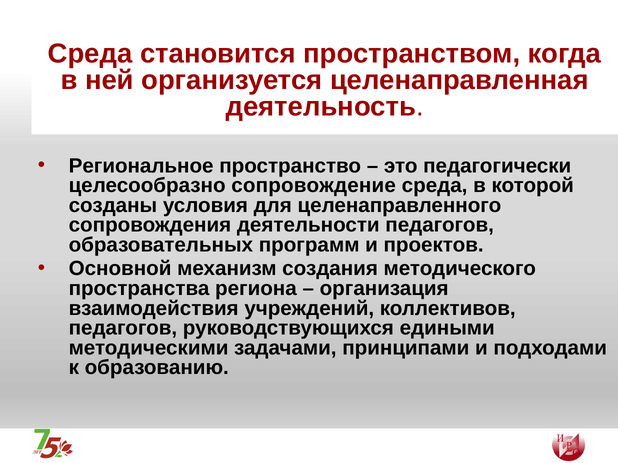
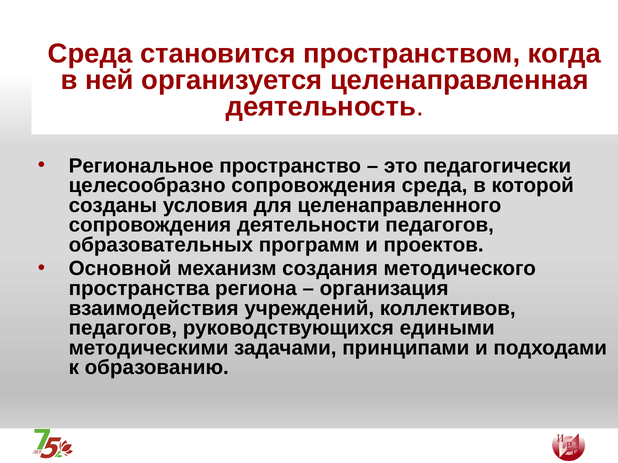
целесообразно сопровождение: сопровождение -> сопровождения (314, 186)
